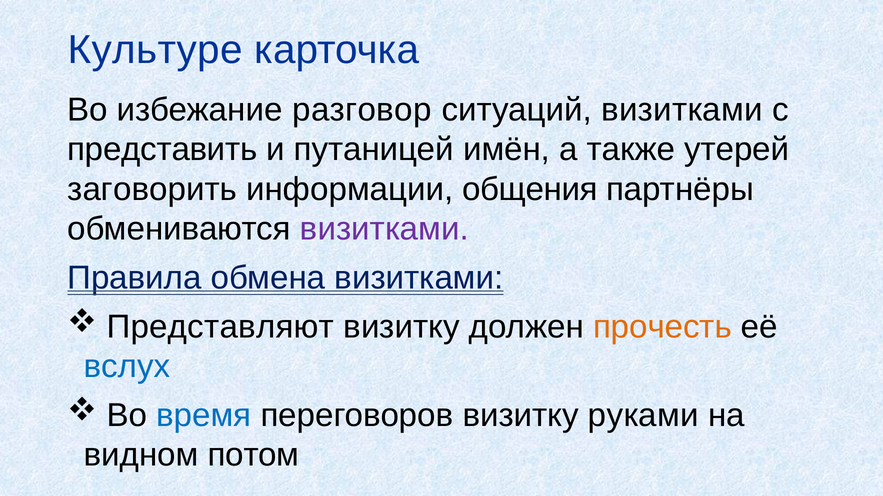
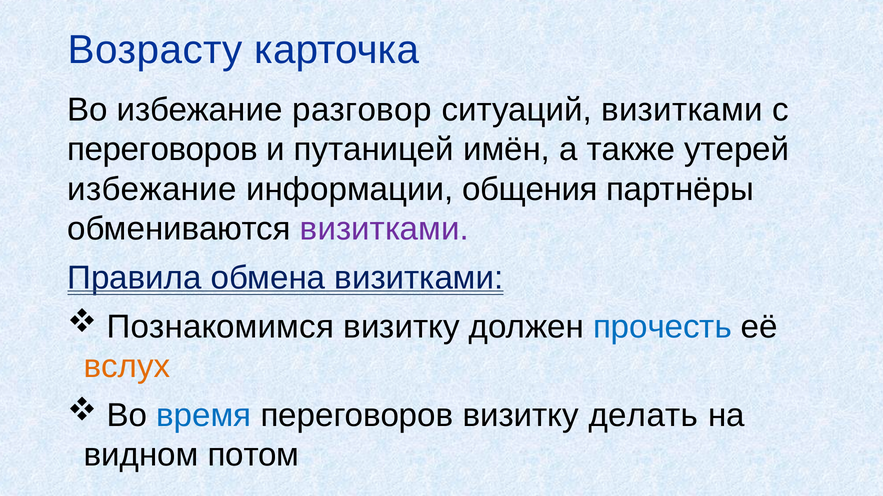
Культуре: Культуре -> Возрасту (155, 50)
представить: представить -> переговоров (162, 150)
заговорить: заговорить -> избежание (152, 189)
Представляют: Представляют -> Познакомимся (220, 327)
прочесть colour: orange -> blue (662, 327)
вслух colour: blue -> orange (127, 367)
руками: руками -> делать (643, 416)
